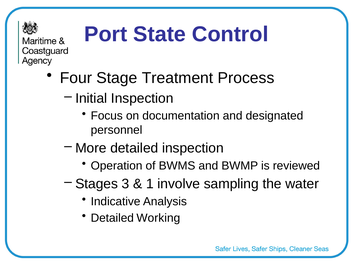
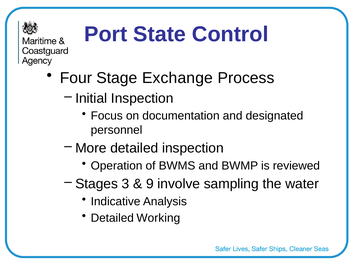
Treatment: Treatment -> Exchange (177, 78)
1: 1 -> 9 (150, 184)
